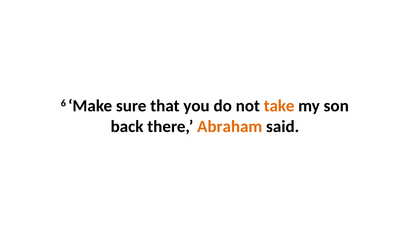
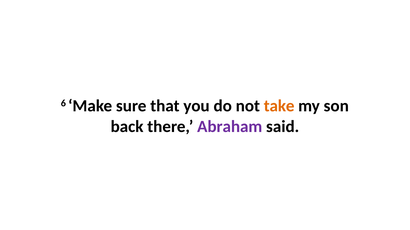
Abraham colour: orange -> purple (230, 127)
